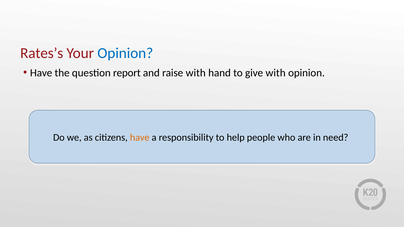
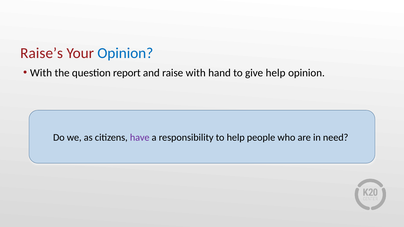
Rates’s: Rates’s -> Raise’s (42, 53)
Have: Have -> With (41, 73)
give with: with -> help (276, 73)
have colour: orange -> purple (140, 138)
